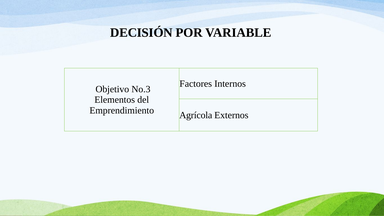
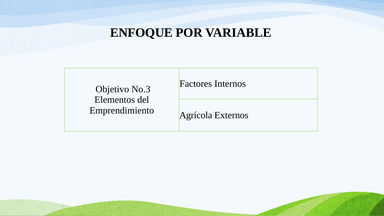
DECISIÓN: DECISIÓN -> ENFOQUE (141, 33)
